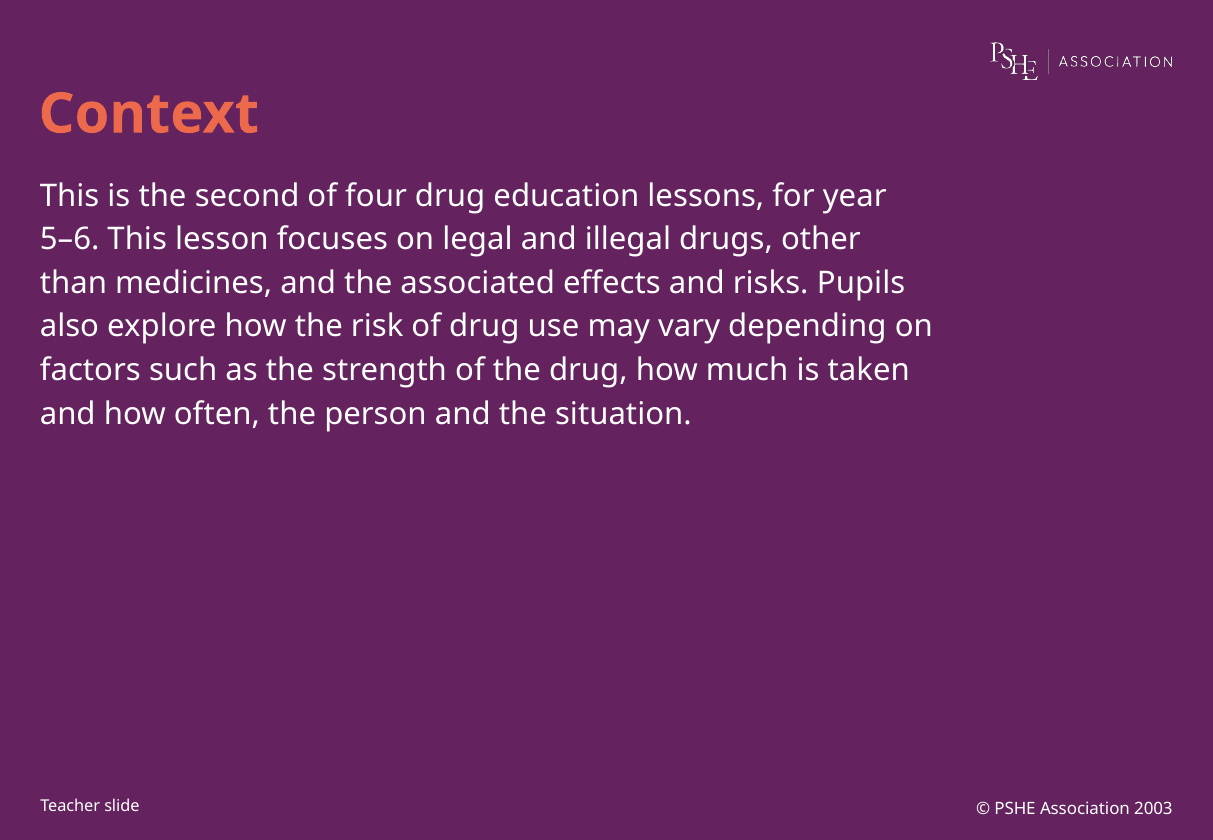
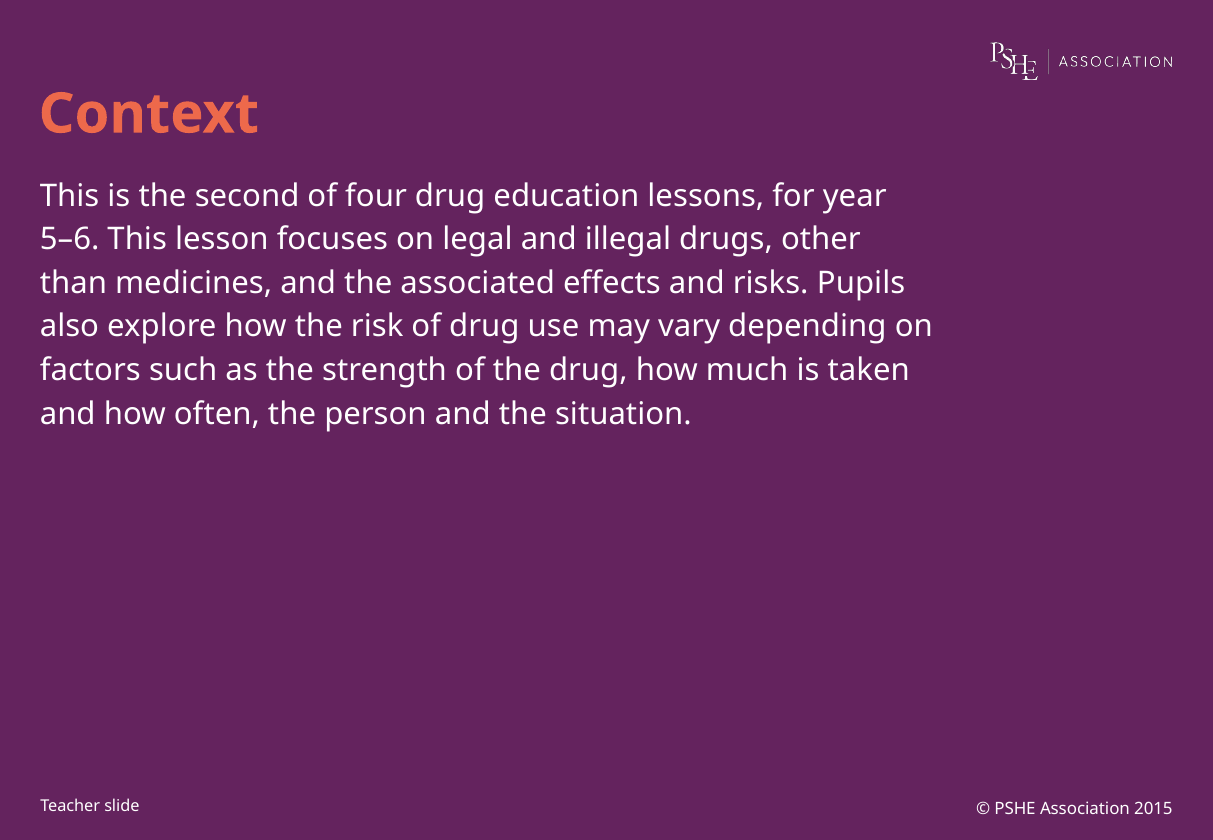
2003: 2003 -> 2015 (1153, 809)
